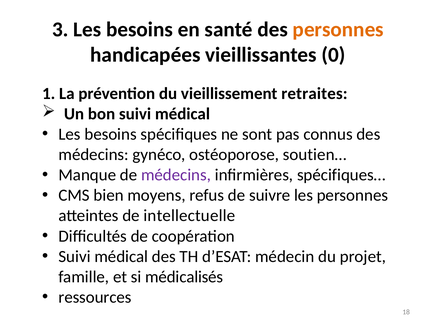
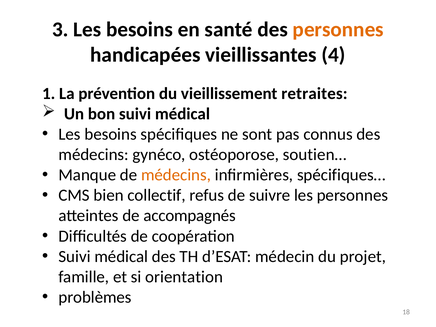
0: 0 -> 4 (333, 55)
médecins colour: purple -> orange (176, 175)
moyens: moyens -> collectif (157, 195)
intellectuelle: intellectuelle -> accompagnés (190, 216)
médicalisés: médicalisés -> orientation (184, 277)
ressources: ressources -> problèmes (95, 297)
